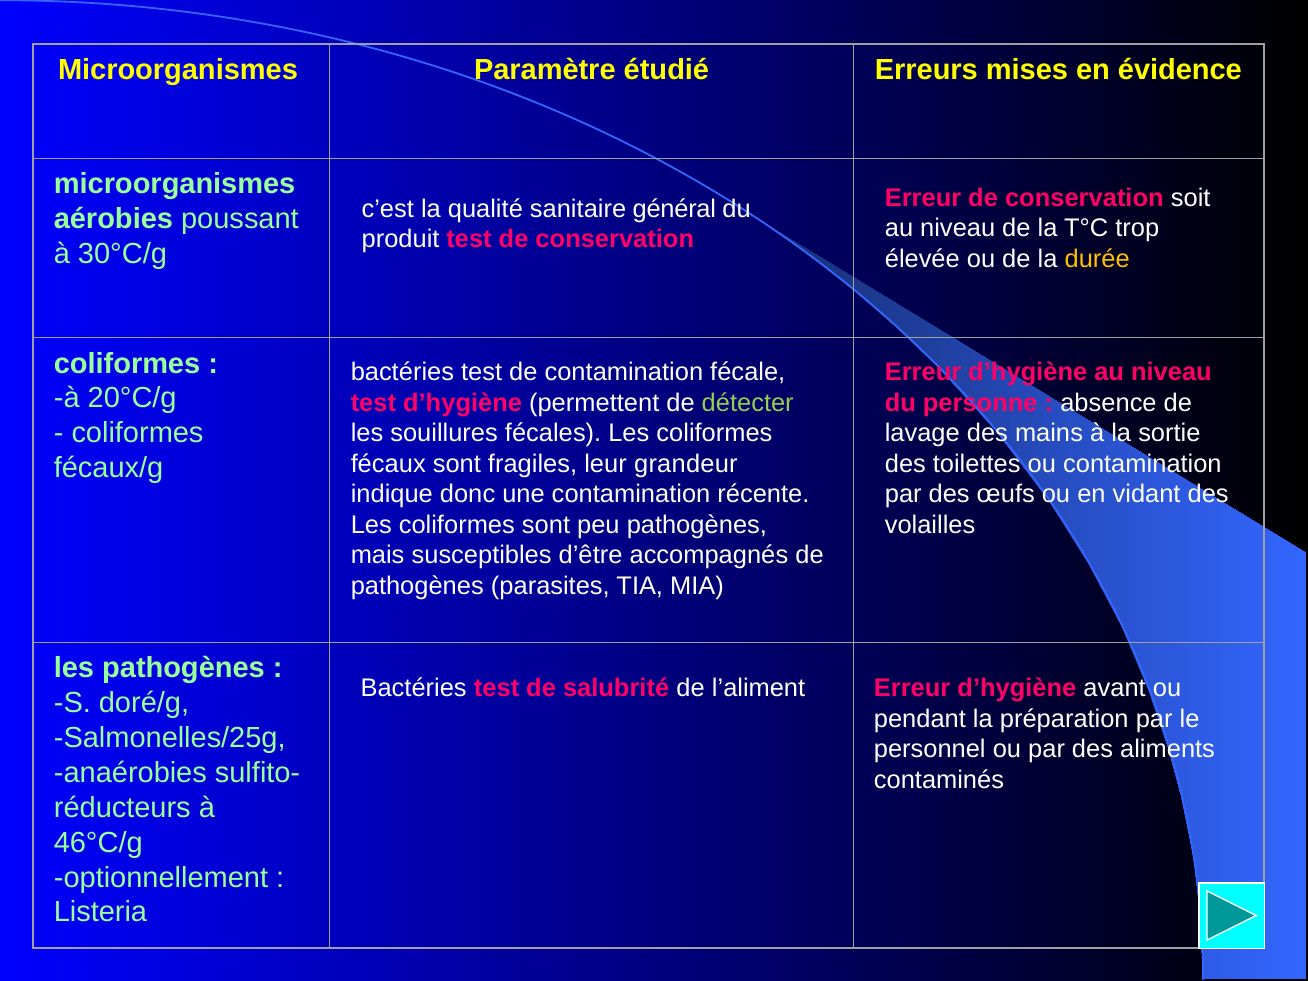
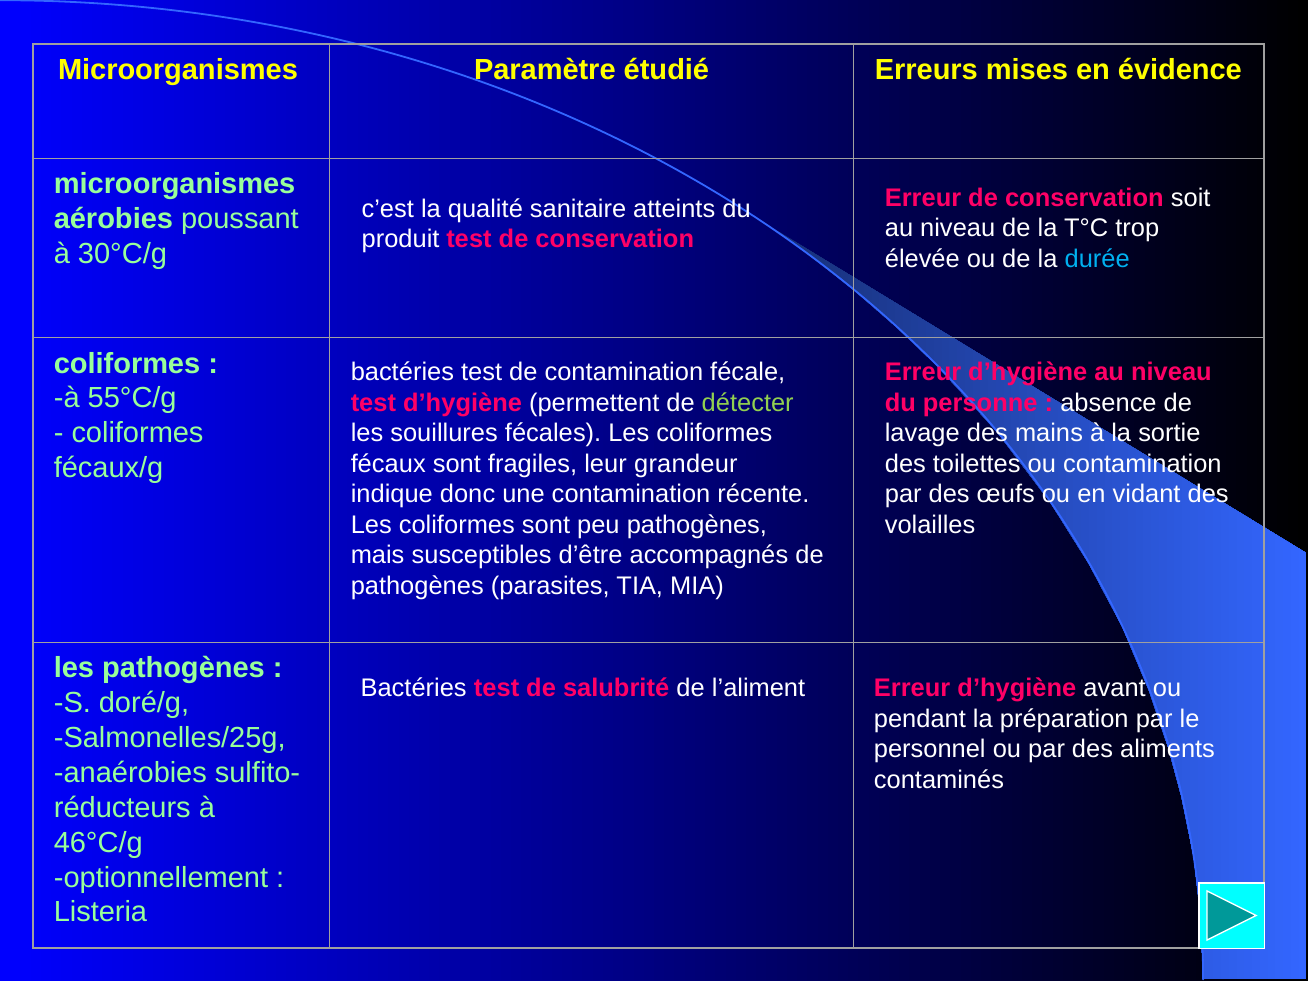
général: général -> atteints (674, 209)
durée colour: yellow -> light blue (1097, 259)
20°C/g: 20°C/g -> 55°C/g (132, 398)
